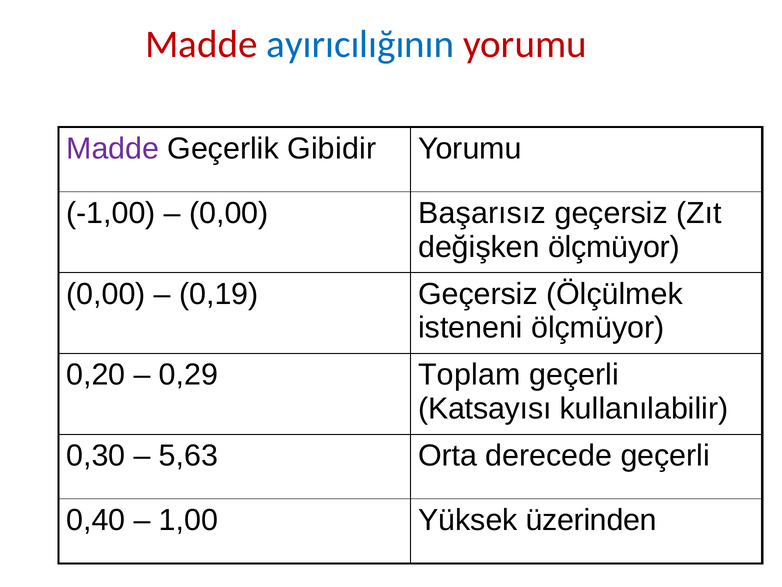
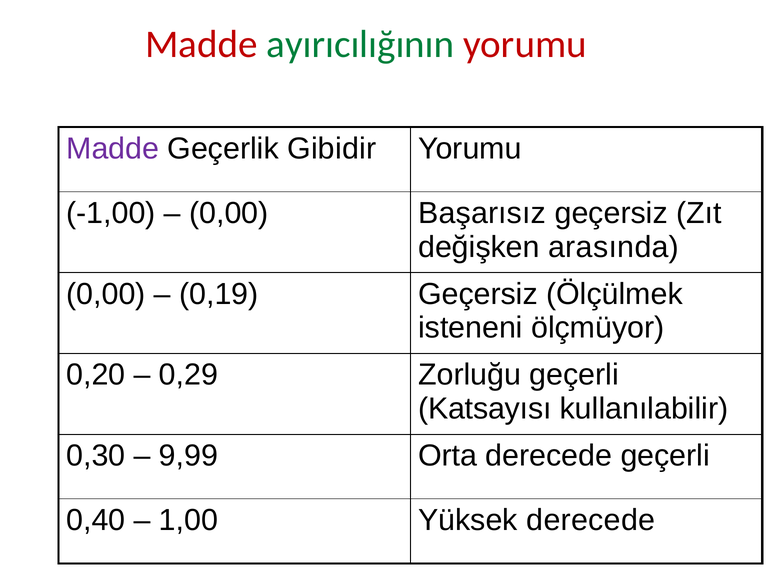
ayırıcılığının colour: blue -> green (360, 44)
değişken ölçmüyor: ölçmüyor -> arasında (614, 247)
Toplam: Toplam -> Zorluğu (470, 375)
5,63: 5,63 -> 9,99 (189, 455)
Yüksek üzerinden: üzerinden -> derecede (591, 520)
